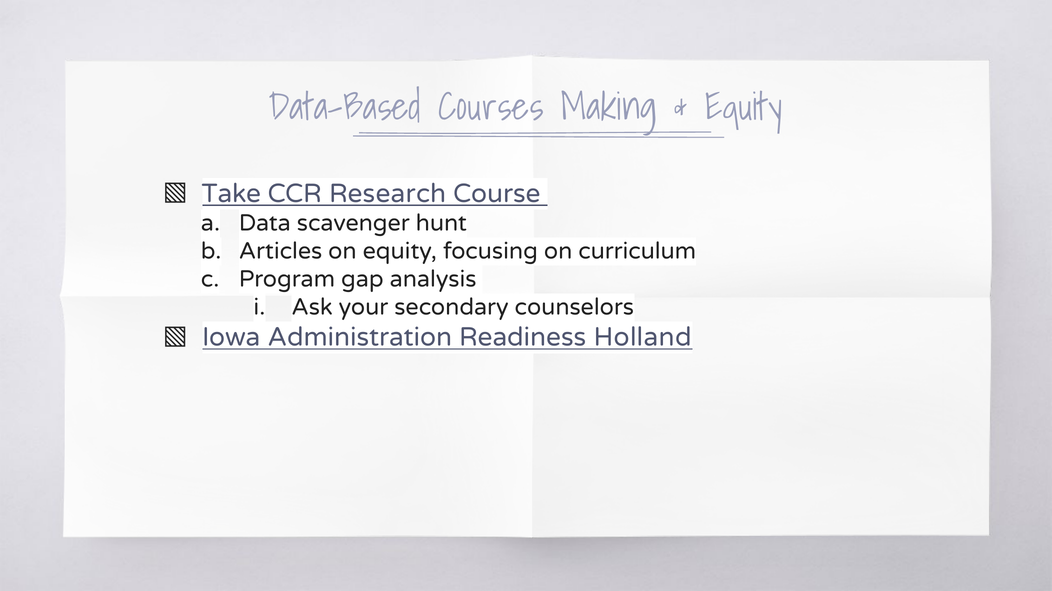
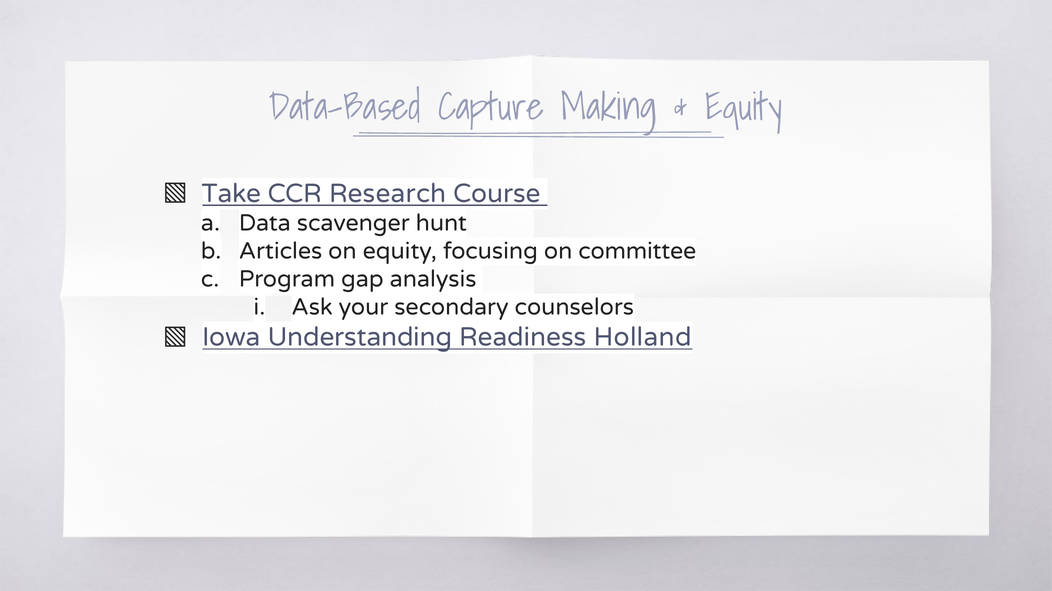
Courses: Courses -> Capture (491, 107)
curriculum: curriculum -> committee (637, 251)
Administration: Administration -> Understanding (360, 338)
